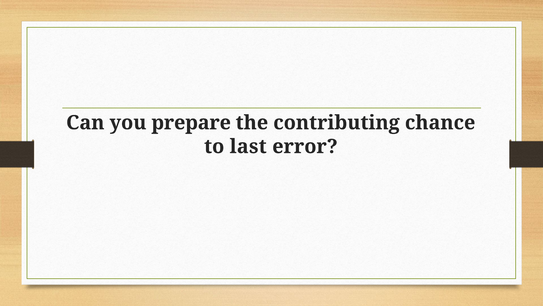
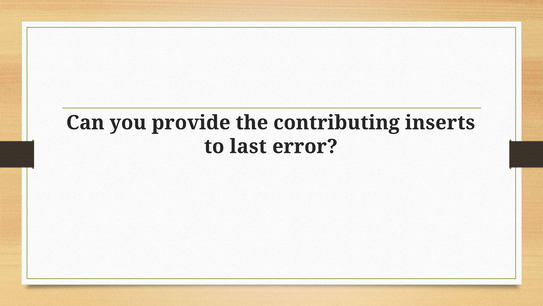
prepare: prepare -> provide (191, 123)
chance: chance -> inserts (440, 123)
